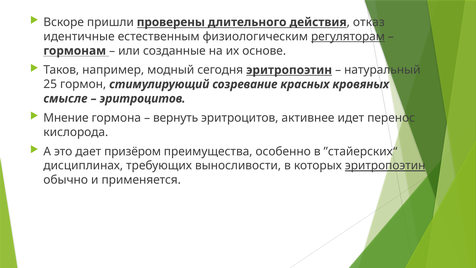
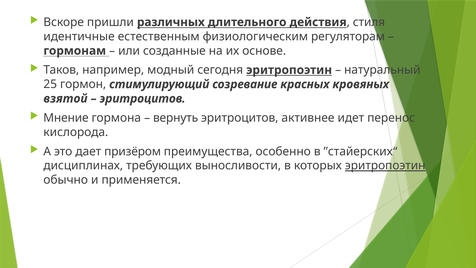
проверены: проверены -> различных (171, 22)
отказ: отказ -> стиля (369, 22)
регуляторам underline: present -> none (348, 36)
смысле: смысле -> взятой (65, 99)
